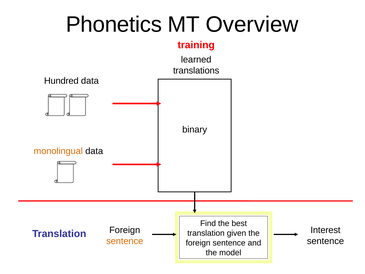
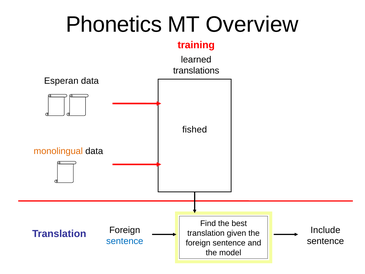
Hundred: Hundred -> Esperan (61, 81)
binary: binary -> fished (195, 130)
Interest: Interest -> Include (325, 230)
sentence colour: orange -> blue (125, 241)
